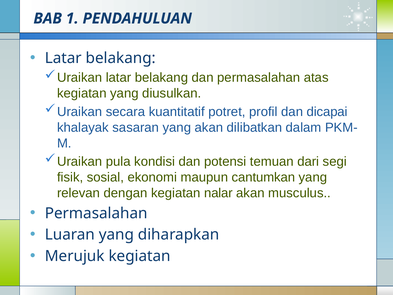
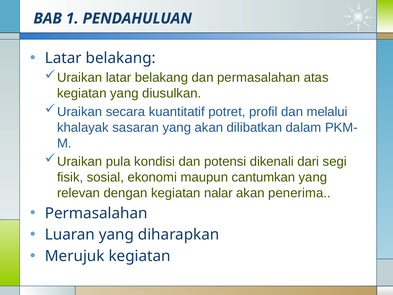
dicapai: dicapai -> melalui (327, 112)
temuan: temuan -> dikenali (272, 161)
musculus: musculus -> penerima (299, 193)
